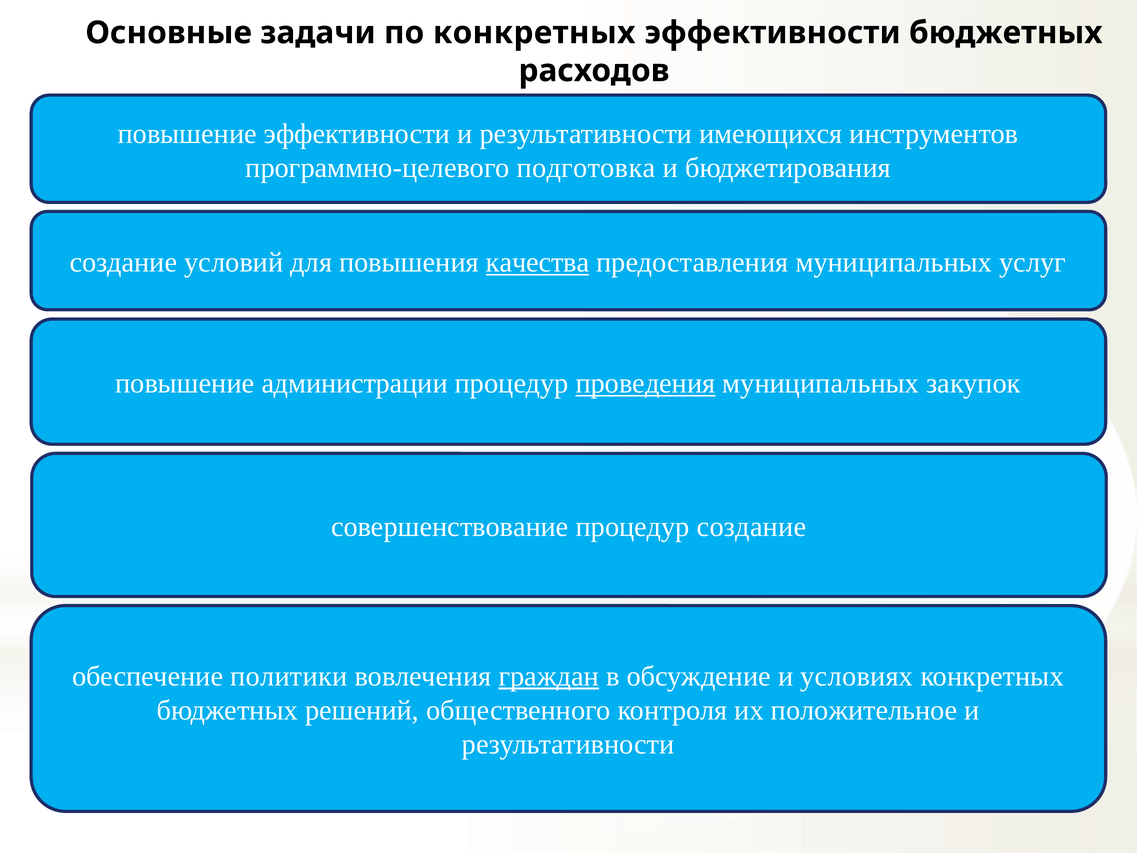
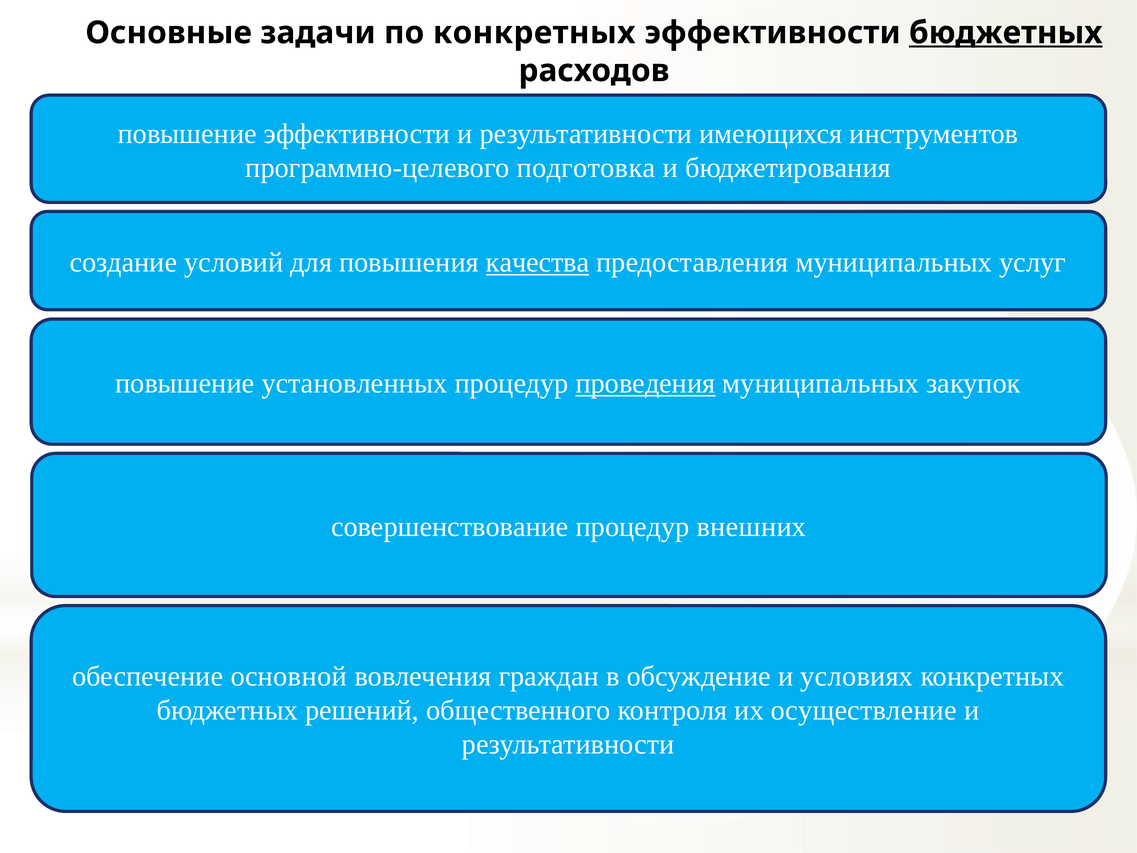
бюджетных underline: none -> present (1006, 33)
администрации: администрации -> установленных (355, 383)
процедур создание: создание -> внешних (751, 527)
политики: политики -> основной (289, 676)
граждан underline: present -> none (549, 676)
положительное: положительное -> осуществление (864, 710)
